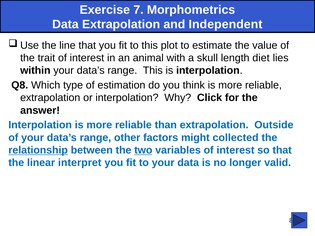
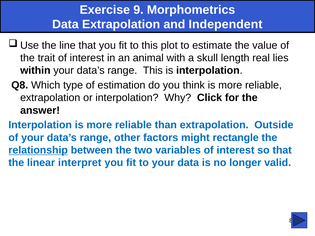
7: 7 -> 9 (138, 10)
diet: diet -> real (261, 58)
collected: collected -> rectangle (236, 138)
two underline: present -> none (143, 150)
